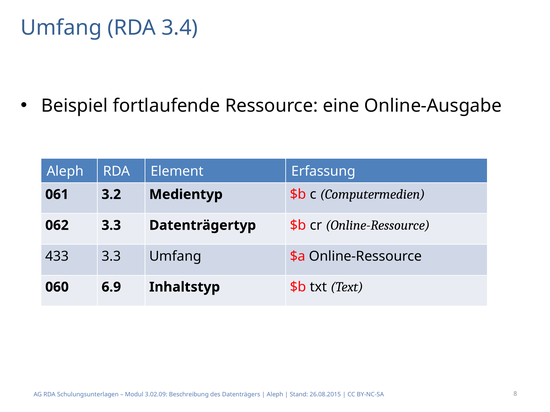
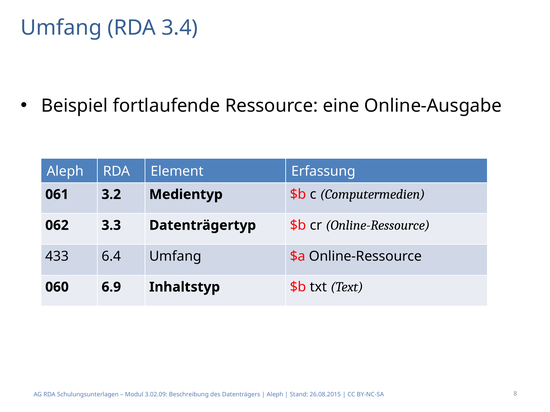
433 3.3: 3.3 -> 6.4 (111, 256)
